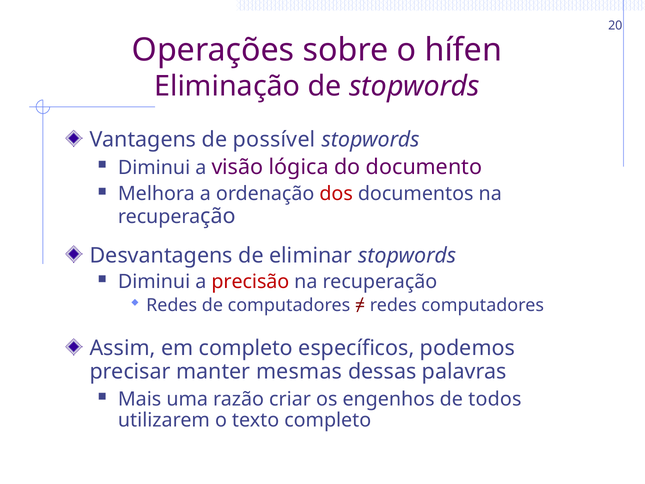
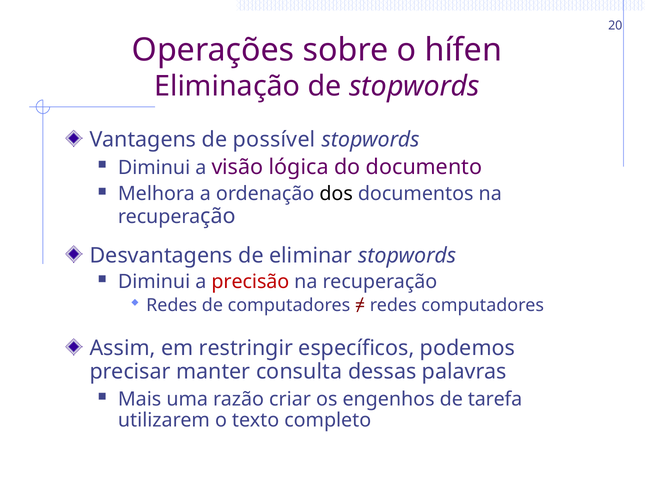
dos colour: red -> black (336, 194)
em completo: completo -> restringir (246, 348)
mesmas: mesmas -> consulta (299, 371)
todos: todos -> tarefa (495, 399)
